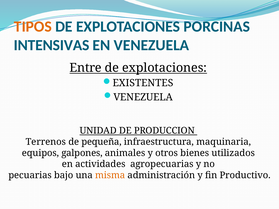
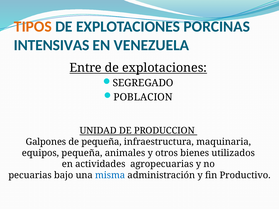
EXISTENTES: EXISTENTES -> SEGREGADO (143, 83)
VENEZUELA: VENEZUELA -> POBLACION (143, 97)
Terrenos: Terrenos -> Galpones (46, 142)
equipos galpones: galpones -> pequeña (82, 153)
misma colour: orange -> blue (110, 175)
